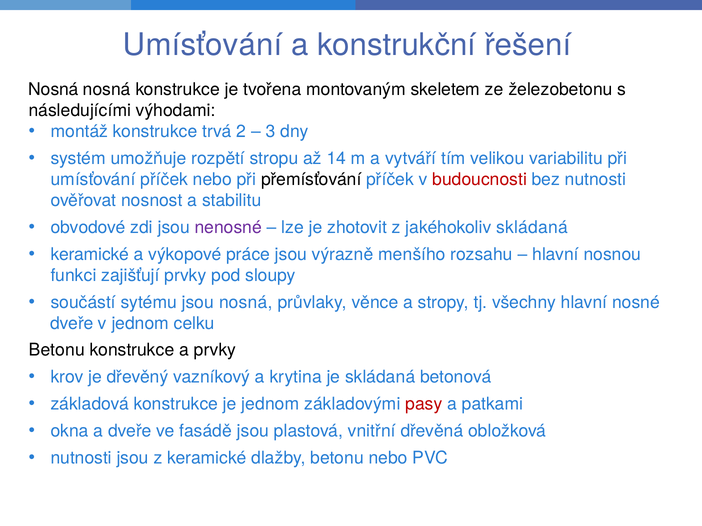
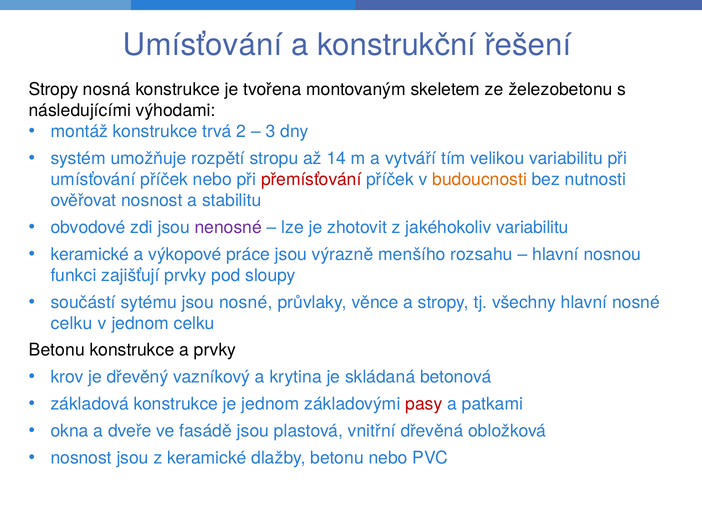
Nosná: Nosná -> Stropy (53, 90)
přemísťování colour: black -> red (311, 180)
budoucnosti colour: red -> orange (480, 180)
jakéhokoliv skládaná: skládaná -> variabilitu (532, 228)
jsou nosná: nosná -> nosné (246, 303)
dveře: dveře -> celku (72, 324)
nutnosti: nutnosti -> nosnost (81, 458)
